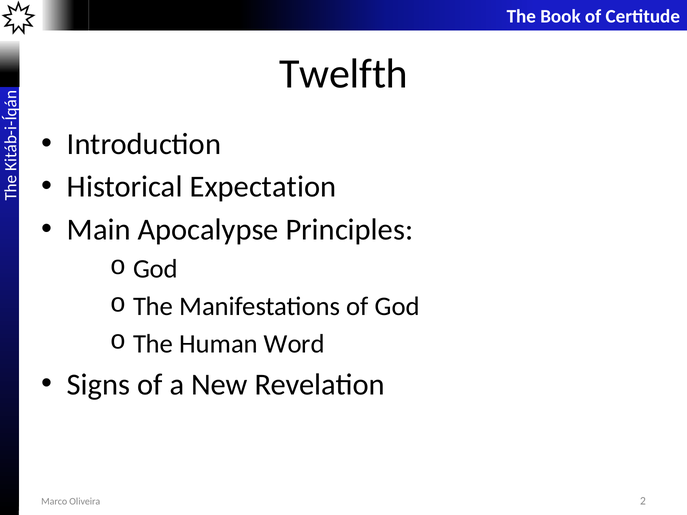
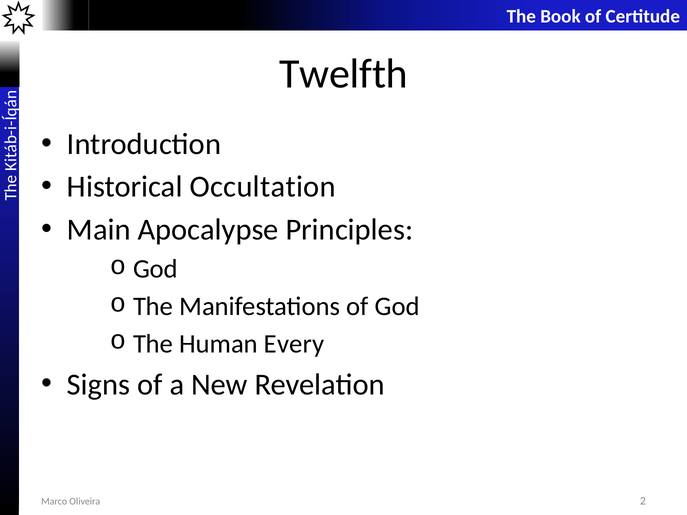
Expectation: Expectation -> Occultation (263, 187)
Word: Word -> Every (294, 344)
